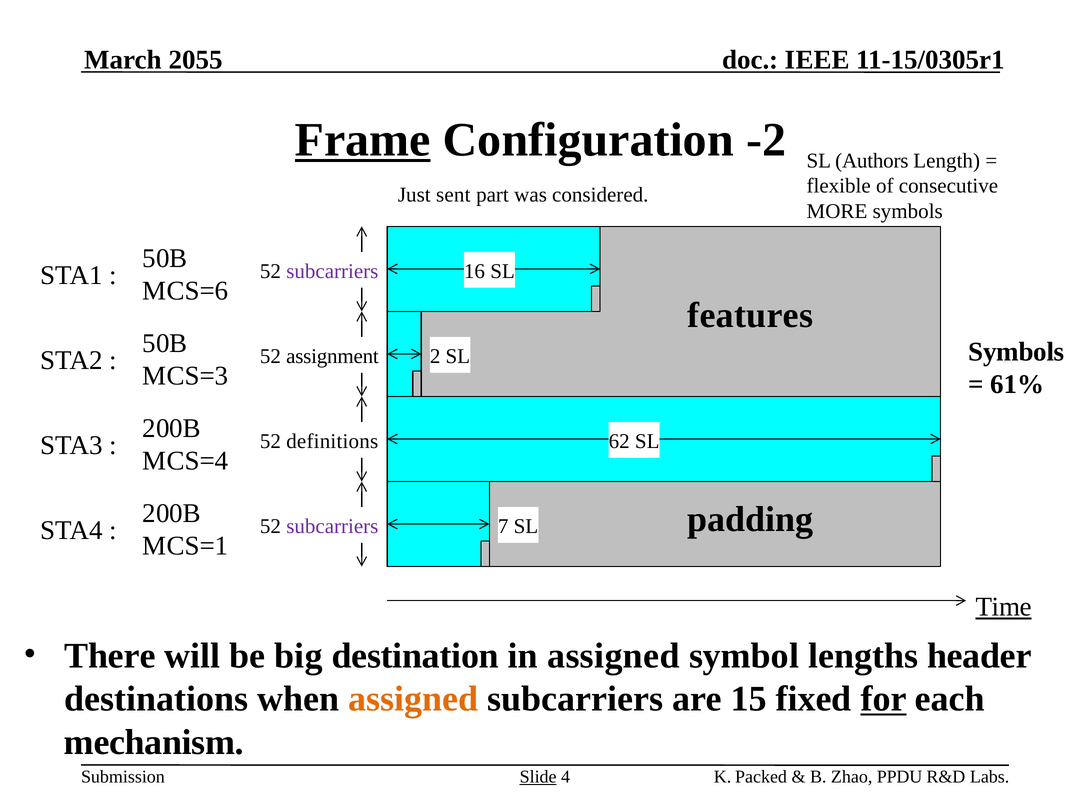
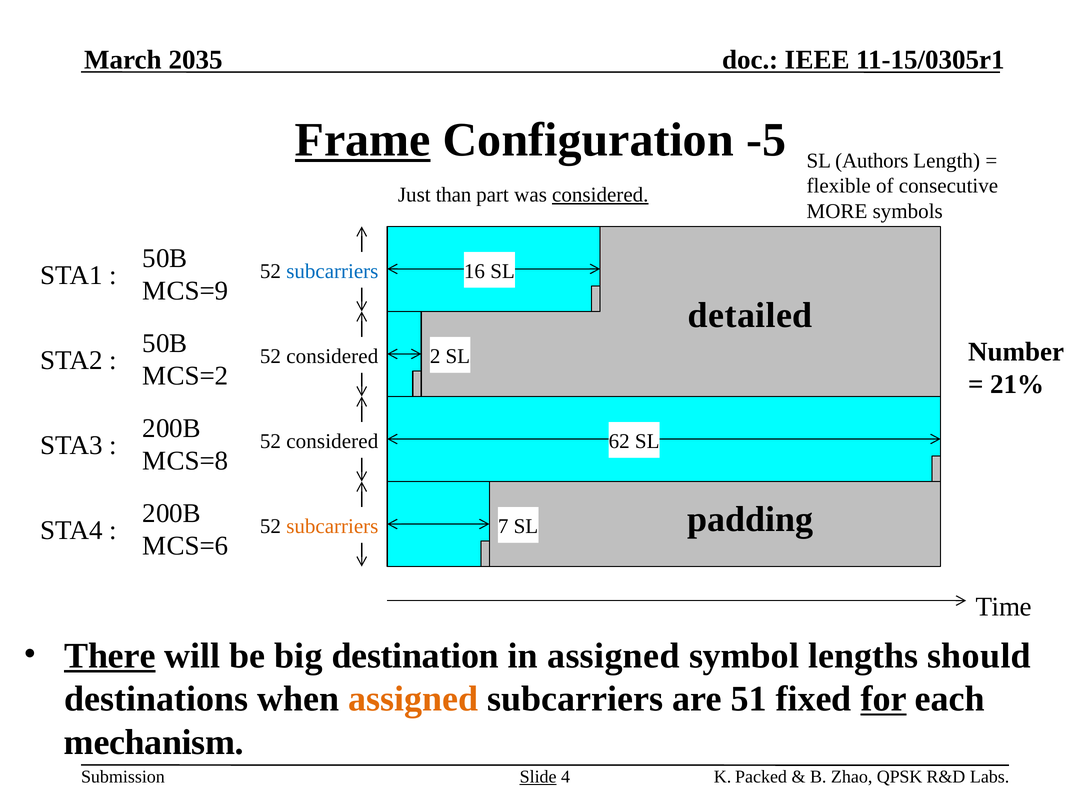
2055: 2055 -> 2035 (196, 60)
-2: -2 -> -5 (766, 140)
sent: sent -> than (454, 195)
considered underline: none -> present (600, 195)
subcarriers colour: purple -> blue (332, 272)
MCS=6: MCS=6 -> MCS=9 (185, 291)
features: features -> detailed (750, 316)
Symbols: Symbols -> Number (1016, 352)
assignment: assignment -> considered (332, 357)
MCS=3: MCS=3 -> MCS=2 (185, 376)
61%: 61% -> 21% (1017, 385)
definitions: definitions -> considered (332, 442)
MCS=4: MCS=4 -> MCS=8 (185, 461)
subcarriers colour: purple -> orange (332, 527)
MCS=1: MCS=1 -> MCS=6 (185, 546)
Time underline: present -> none (1004, 608)
There underline: none -> present (110, 656)
header: header -> should (979, 656)
15: 15 -> 51 (749, 700)
PPDU: PPDU -> QPSK (900, 778)
